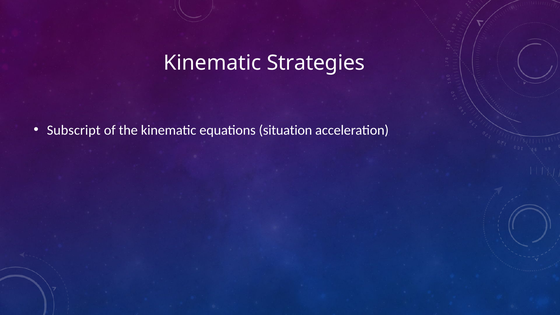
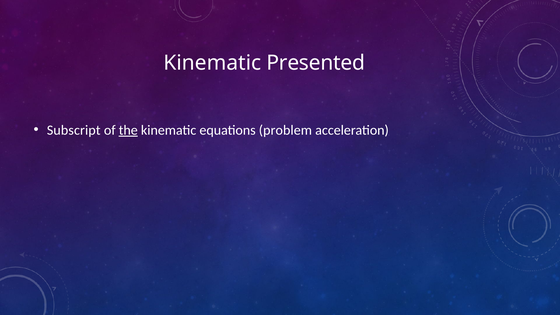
Strategies: Strategies -> Presented (316, 63)
the underline: none -> present (128, 130)
situation: situation -> problem (285, 130)
